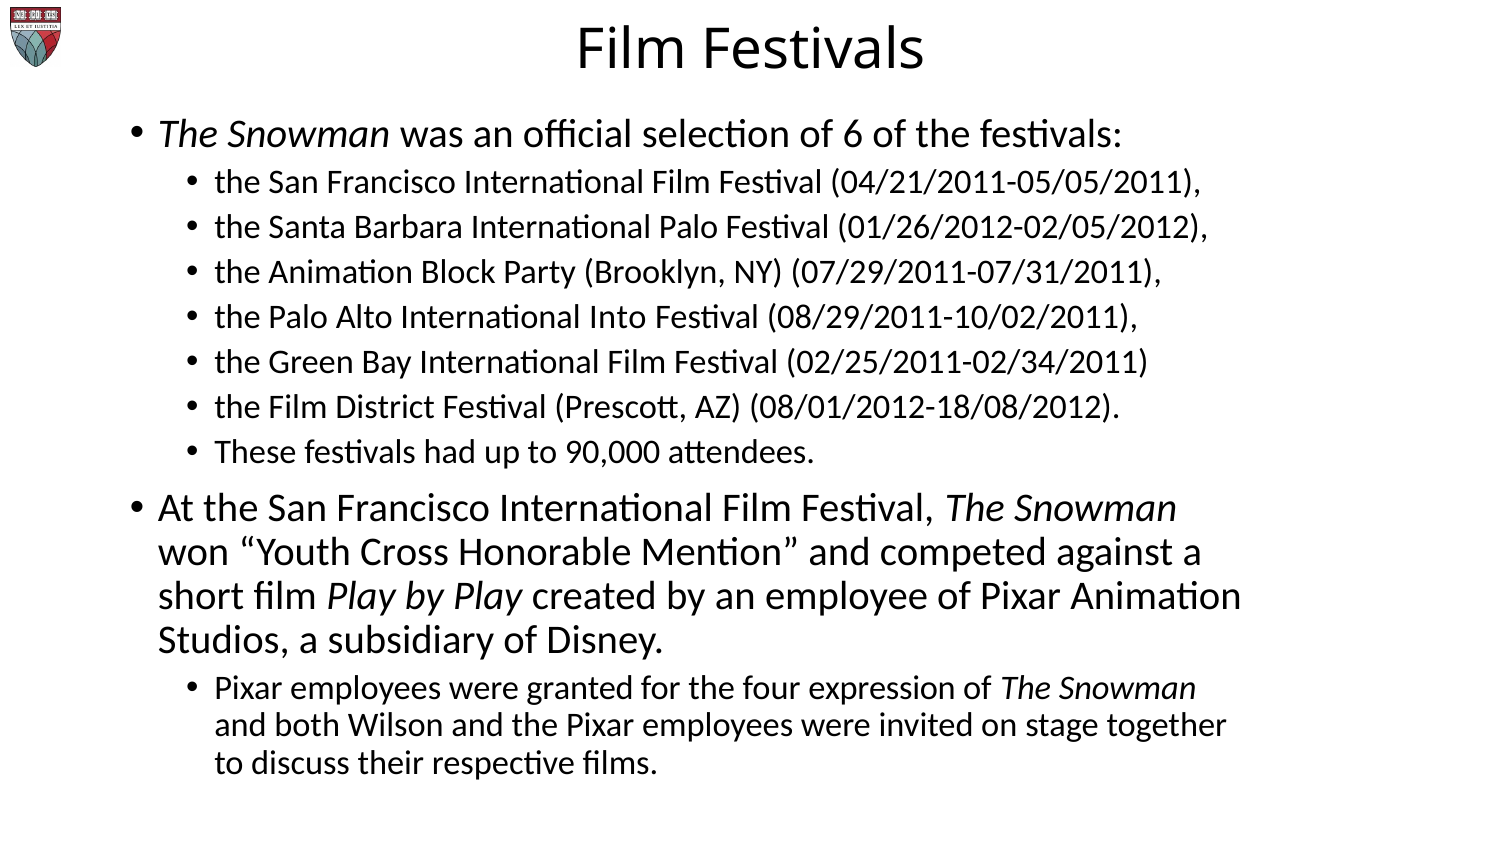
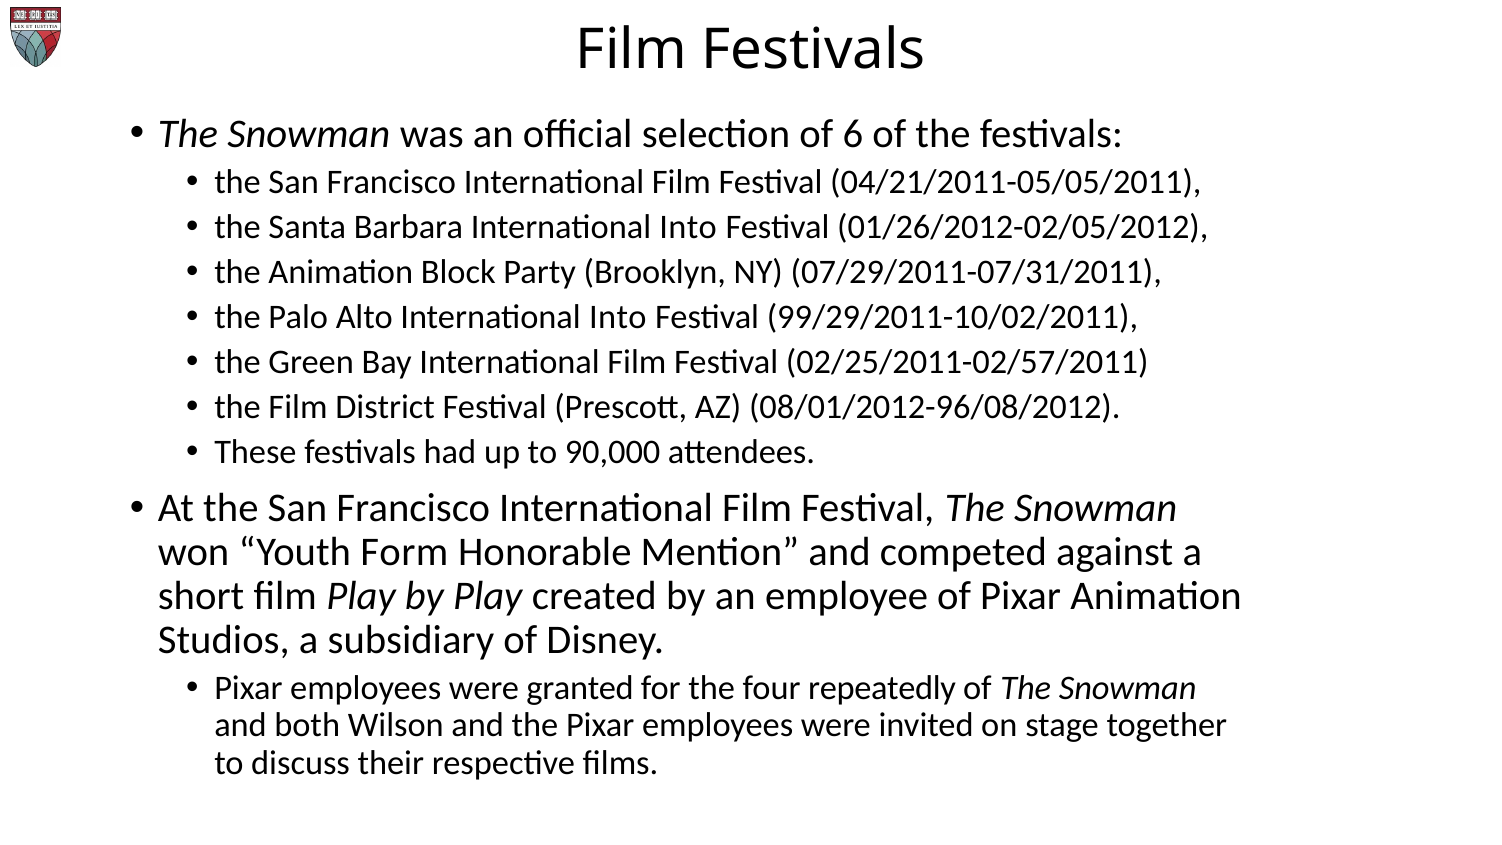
Barbara International Palo: Palo -> Into (688, 227)
08/29/2011-10/02/2011: 08/29/2011-10/02/2011 -> 99/29/2011-10/02/2011 (952, 317)
02/25/2011-02/34/2011: 02/25/2011-02/34/2011 -> 02/25/2011-02/57/2011 (967, 362)
08/01/2012-18/08/2012: 08/01/2012-18/08/2012 -> 08/01/2012-96/08/2012 (935, 407)
Cross: Cross -> Form (404, 552)
expression: expression -> repeatedly (882, 688)
